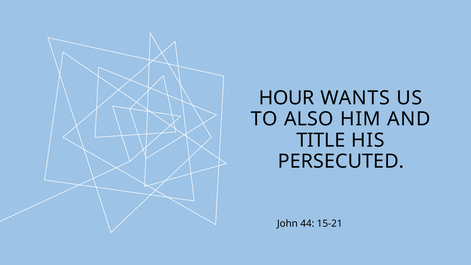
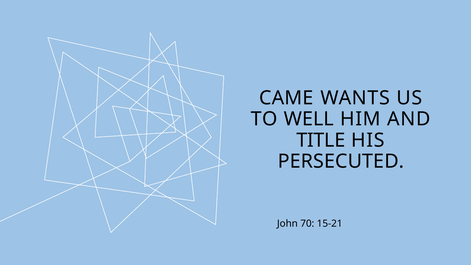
HOUR: HOUR -> CAME (286, 98)
ALSO: ALSO -> WELL (309, 119)
44: 44 -> 70 (307, 223)
